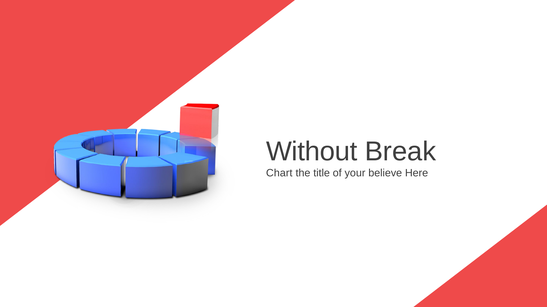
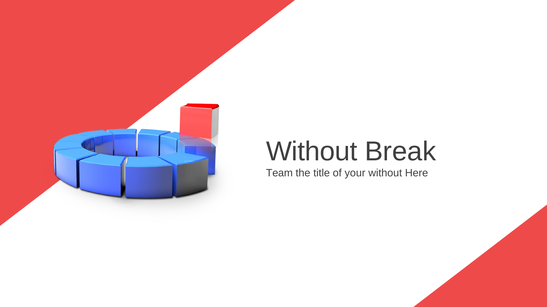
Chart: Chart -> Team (279, 173)
your believe: believe -> without (385, 173)
